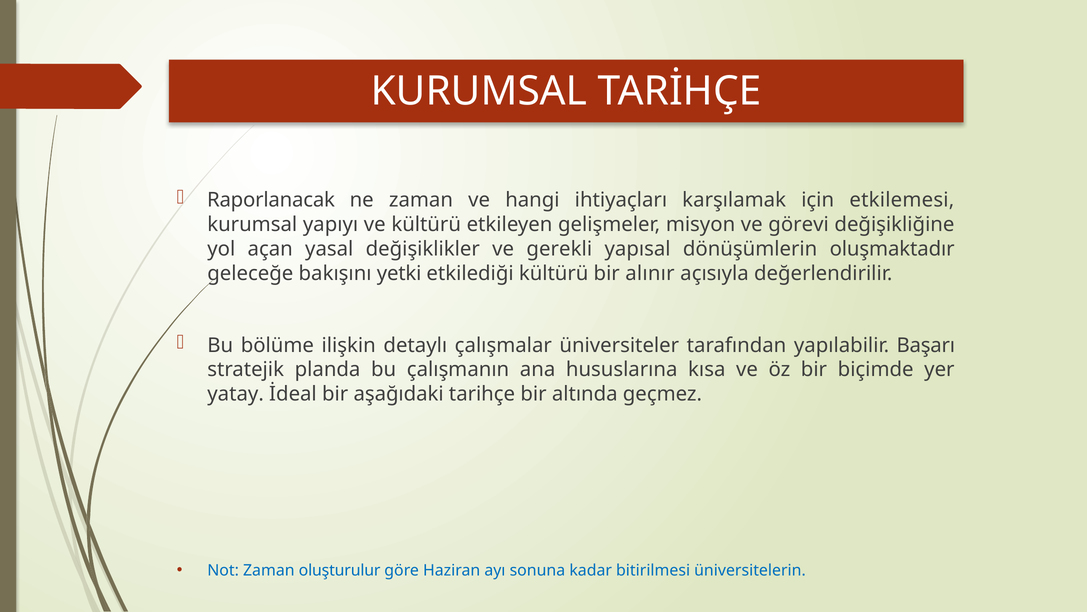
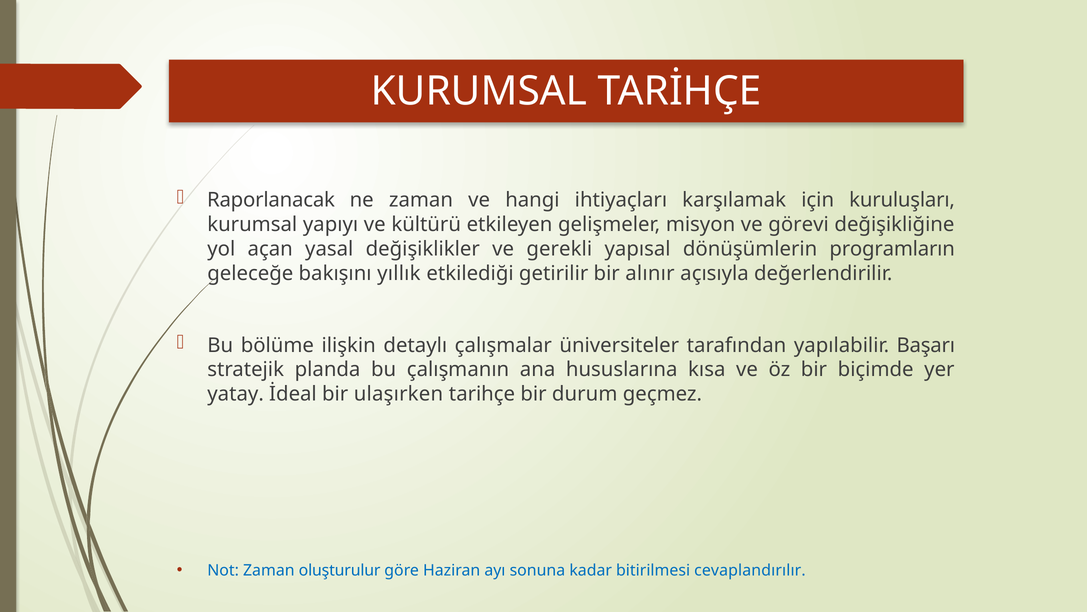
etkilemesi: etkilemesi -> kuruluşları (902, 200)
oluşmaktadır: oluşmaktadır -> programların (892, 249)
yetki: yetki -> yıllık (399, 273)
etkilediği kültürü: kültürü -> getirilir (554, 273)
aşağıdaki: aşağıdaki -> ulaşırken (398, 394)
altında: altında -> durum (585, 394)
üniversitelerin: üniversitelerin -> cevaplandırılır (750, 570)
